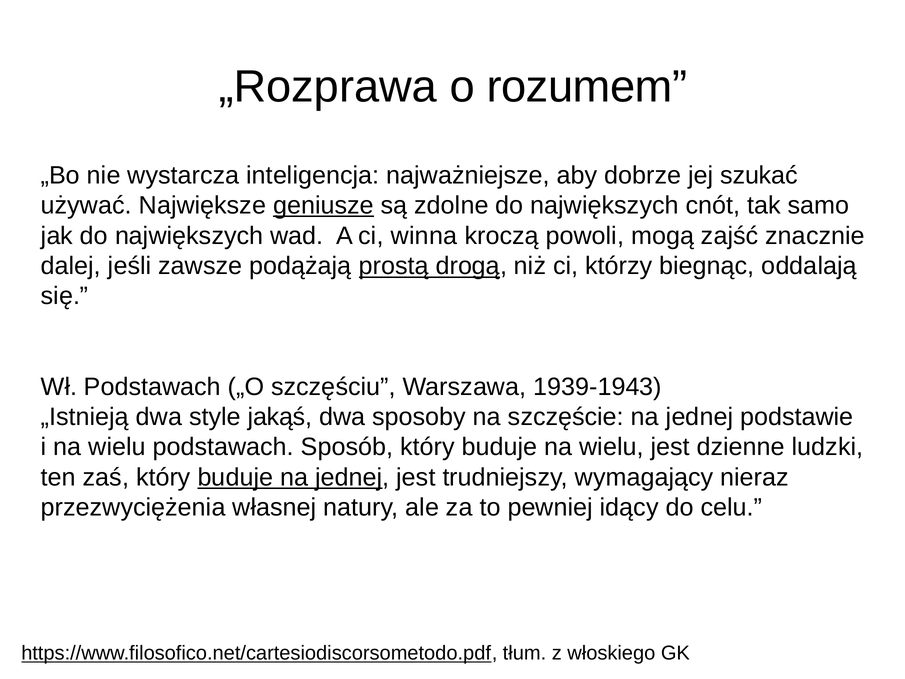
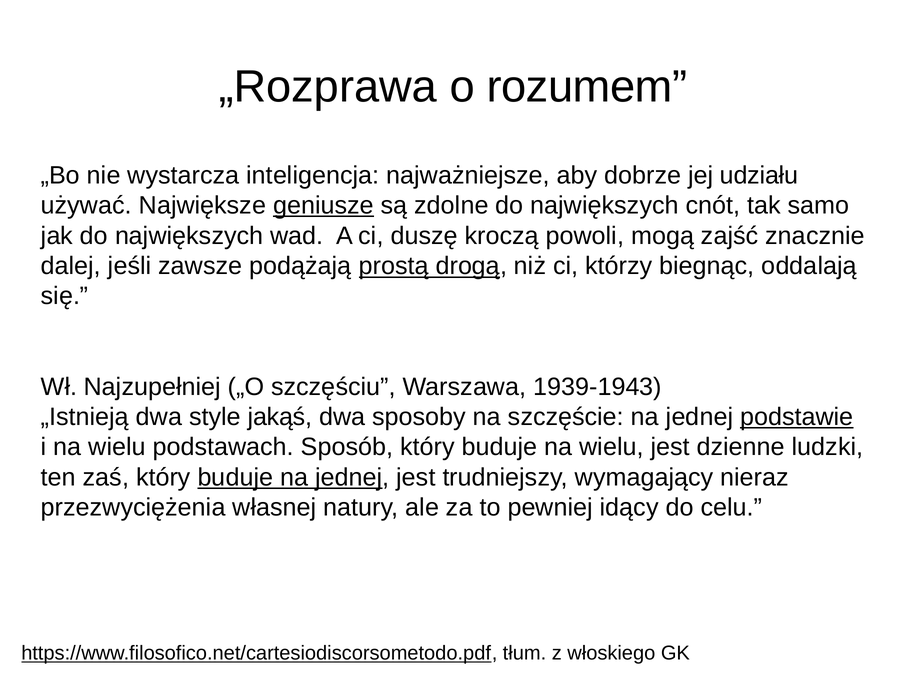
szukać: szukać -> udziału (759, 175)
winna: winna -> duszę (424, 236)
Wł Podstawach: Podstawach -> Najzupełniej (152, 387)
podstawie underline: none -> present (797, 417)
